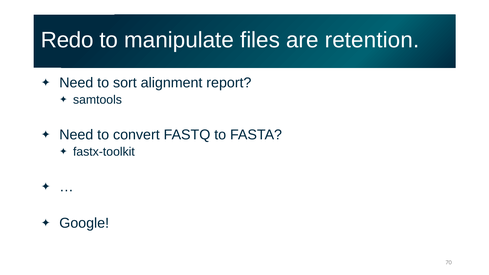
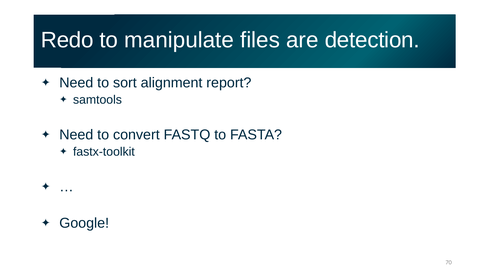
retention: retention -> detection (372, 40)
